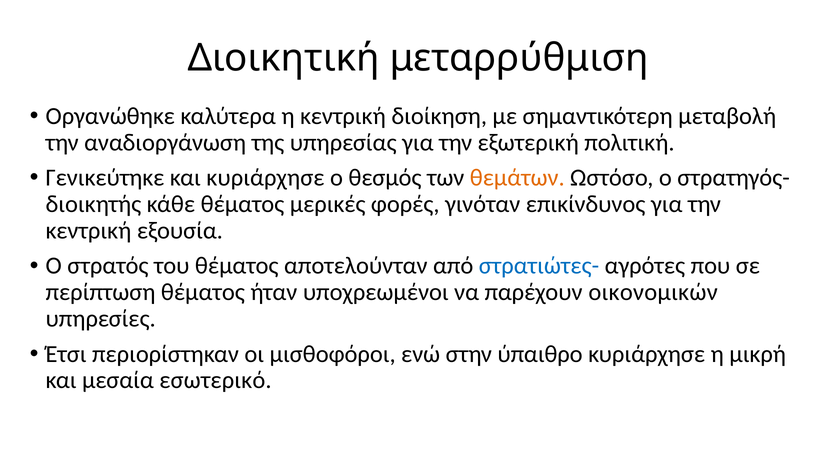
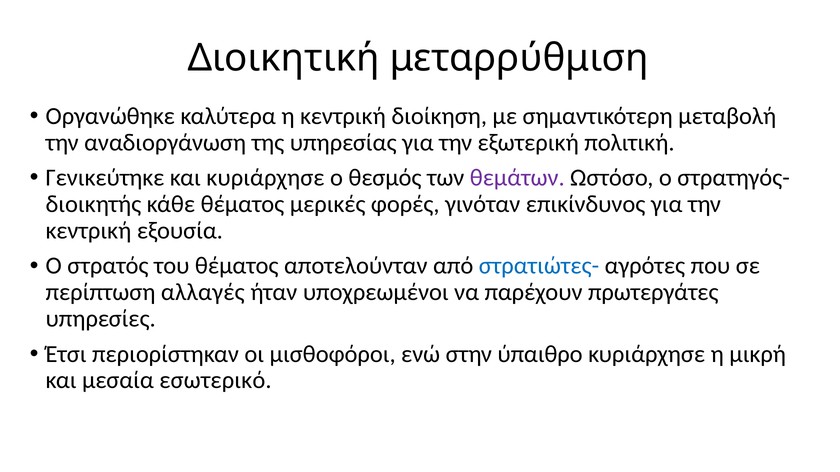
θεμάτων colour: orange -> purple (517, 178)
περίπτωση θέματος: θέματος -> αλλαγές (203, 293)
οικονομικών: οικονομικών -> πρωτεργάτες (653, 293)
